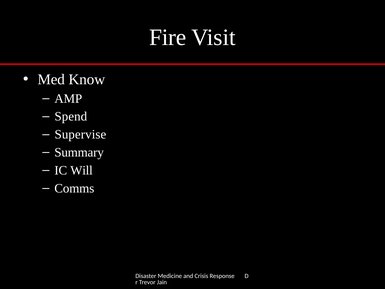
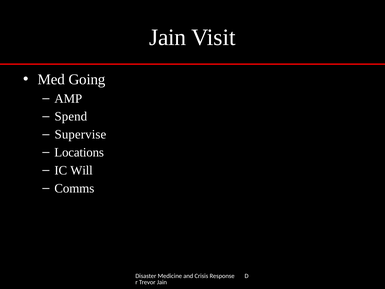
Fire: Fire -> Jain (168, 37)
Know: Know -> Going (87, 79)
Summary: Summary -> Locations (79, 152)
